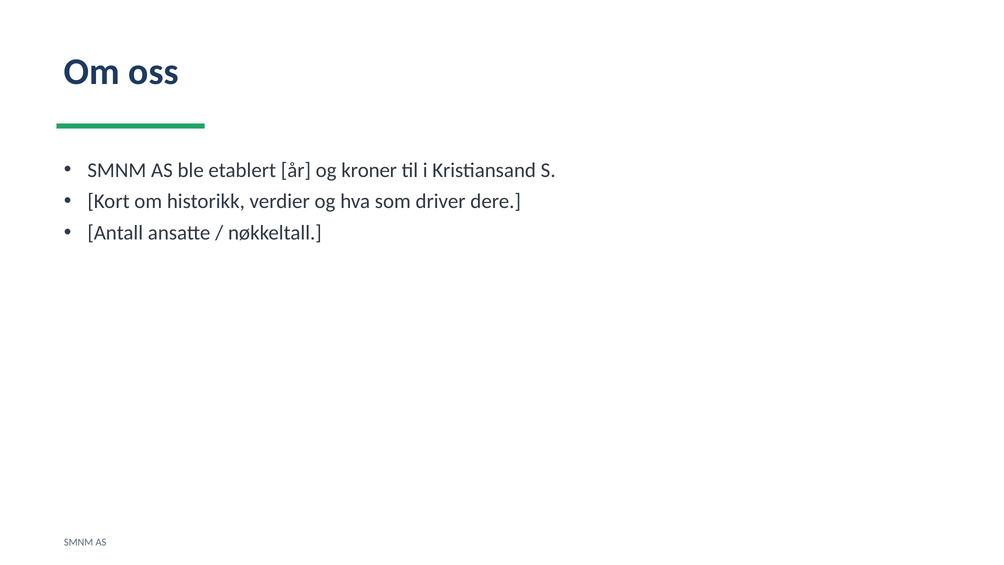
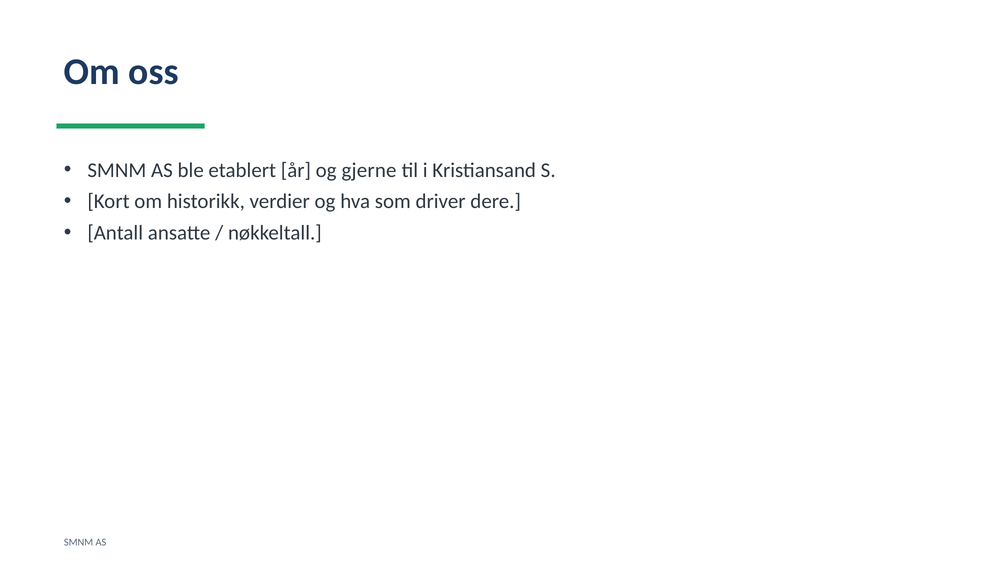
kroner: kroner -> gjerne (369, 170)
